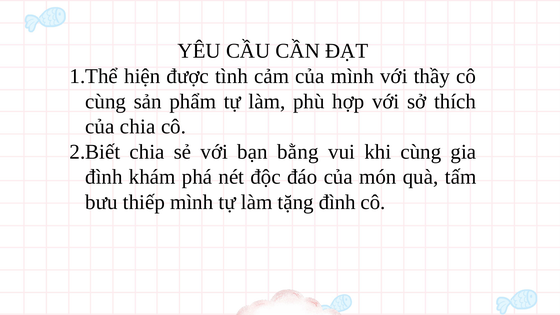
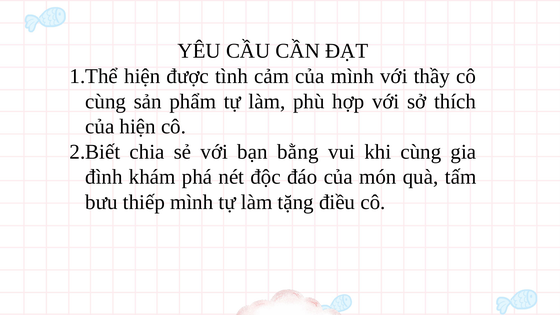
của chia: chia -> hiện (138, 127)
tặng đình: đình -> điều (337, 202)
